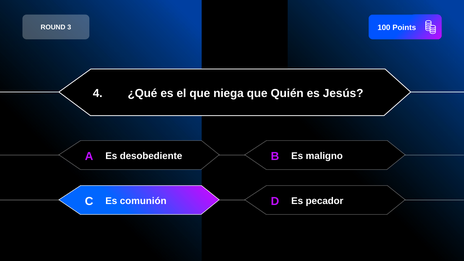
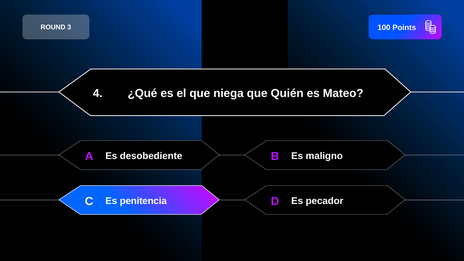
Jesús: Jesús -> Mateo (343, 93)
comunión: comunión -> penitencia (143, 201)
